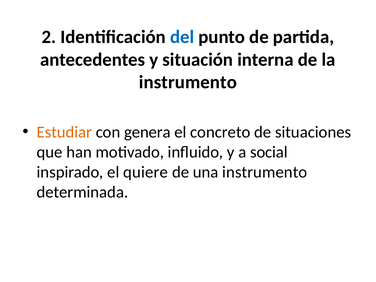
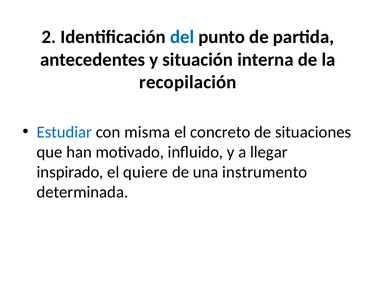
instrumento: instrumento -> recopilación (188, 82)
Estudiar colour: orange -> blue (64, 132)
genera: genera -> misma (147, 132)
social: social -> llegar (269, 152)
